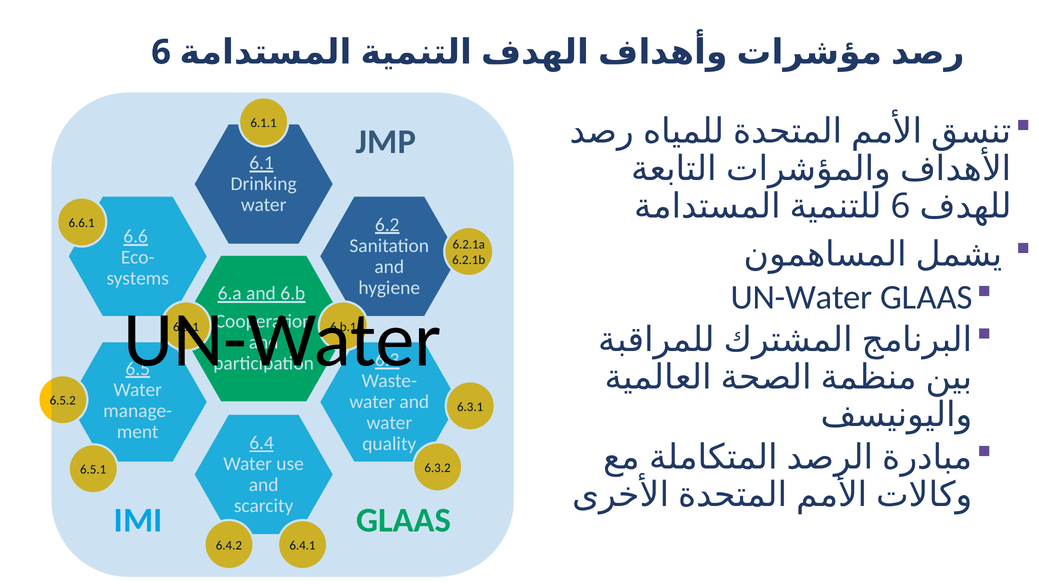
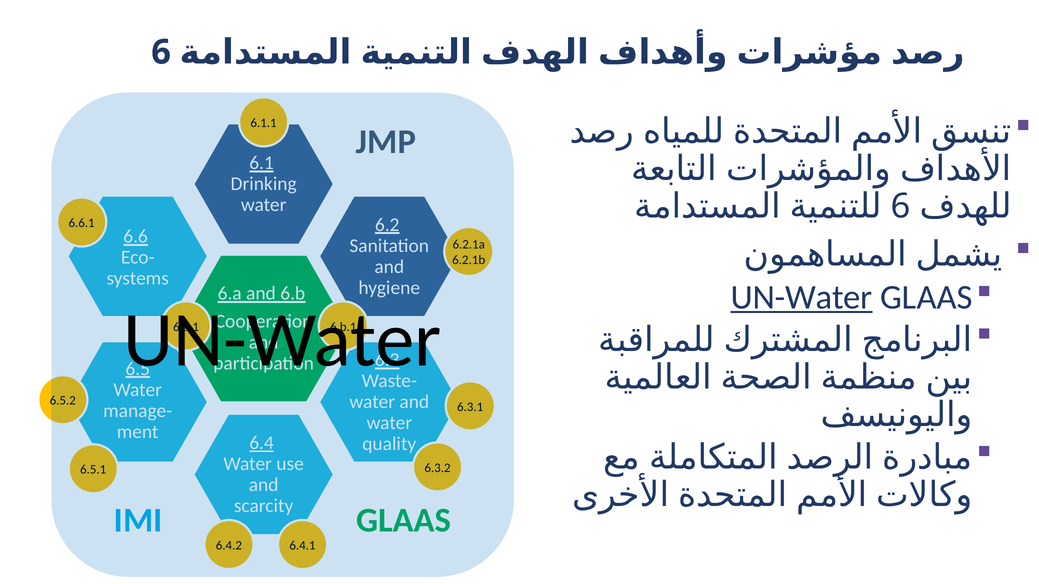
UN-Water underline: none -> present (802, 297)
